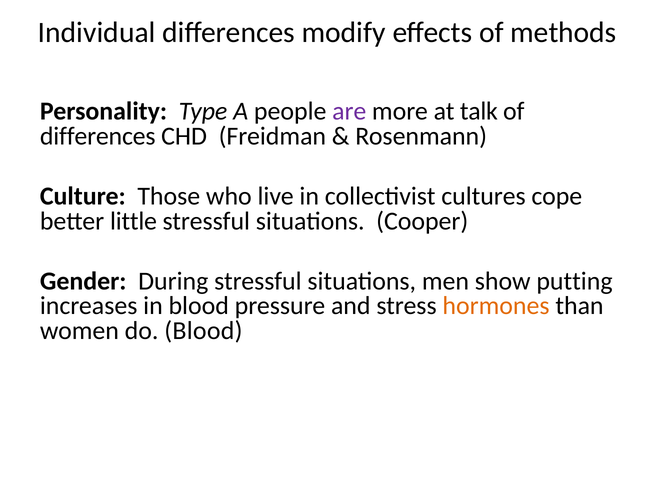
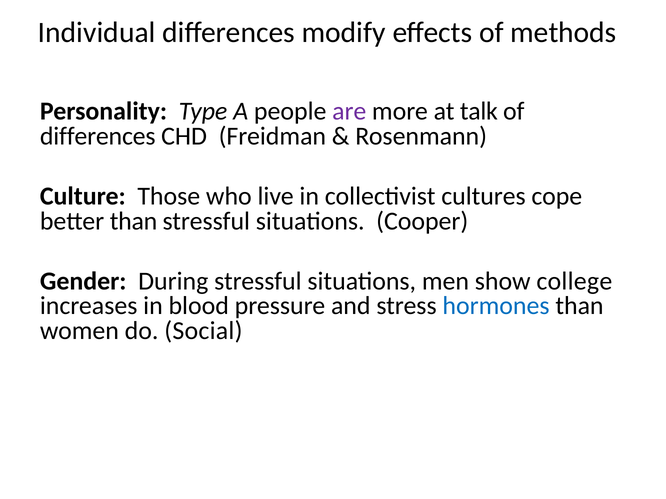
better little: little -> than (134, 221)
putting: putting -> college (574, 281)
hormones colour: orange -> blue (496, 306)
do Blood: Blood -> Social (203, 331)
